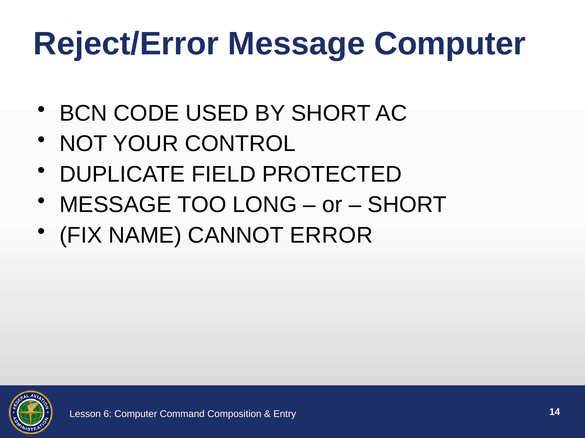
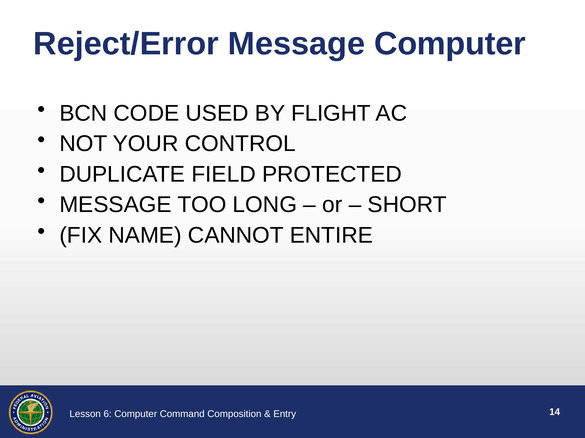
BY SHORT: SHORT -> FLIGHT (331, 113)
ERROR: ERROR -> ENTIRE (331, 236)
